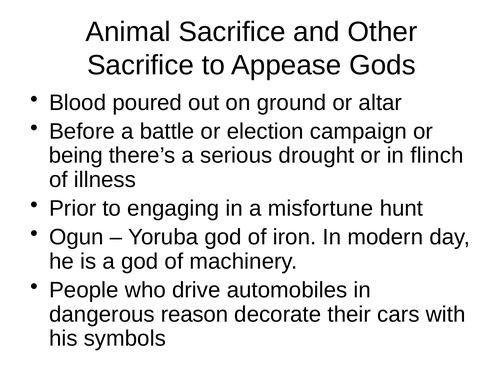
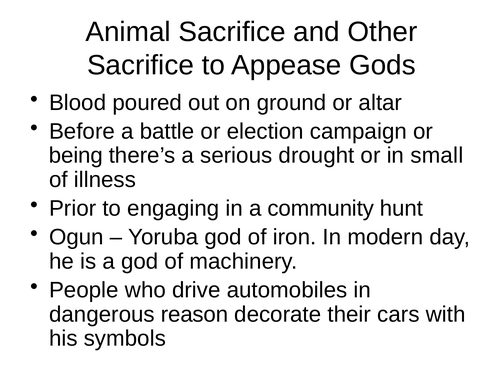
flinch: flinch -> small (437, 155)
misfortune: misfortune -> community (321, 208)
